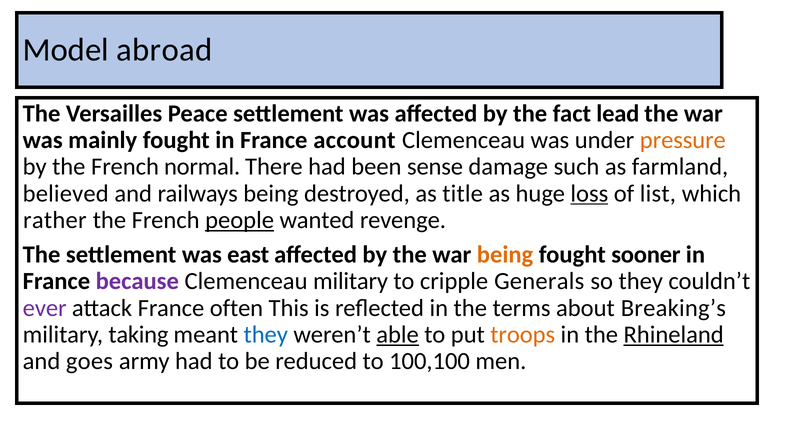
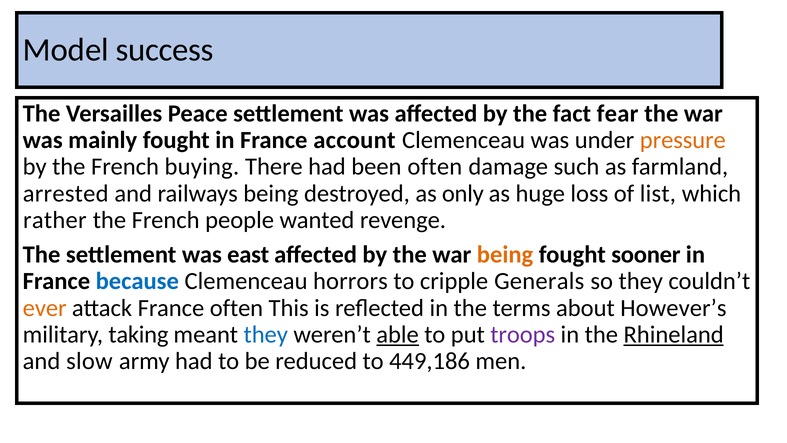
abroad: abroad -> success (165, 50)
lead: lead -> fear (618, 114)
normal: normal -> buying (202, 167)
been sense: sense -> often (435, 167)
believed: believed -> arrested (66, 193)
title: title -> only (463, 193)
loss underline: present -> none (589, 193)
people underline: present -> none (240, 220)
because colour: purple -> blue (137, 281)
Clemenceau military: military -> horrors (350, 281)
ever colour: purple -> orange (45, 308)
Breaking’s: Breaking’s -> However’s (673, 308)
troops colour: orange -> purple (523, 334)
goes: goes -> slow (89, 361)
100,100: 100,100 -> 449,186 (430, 361)
